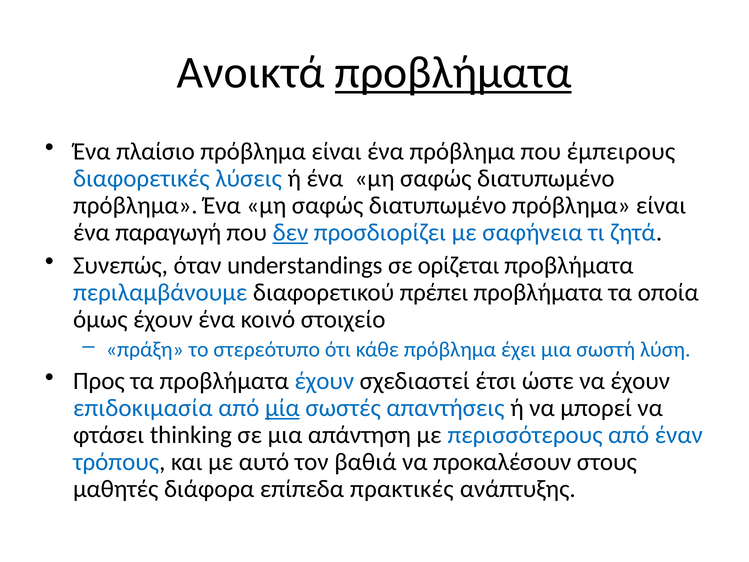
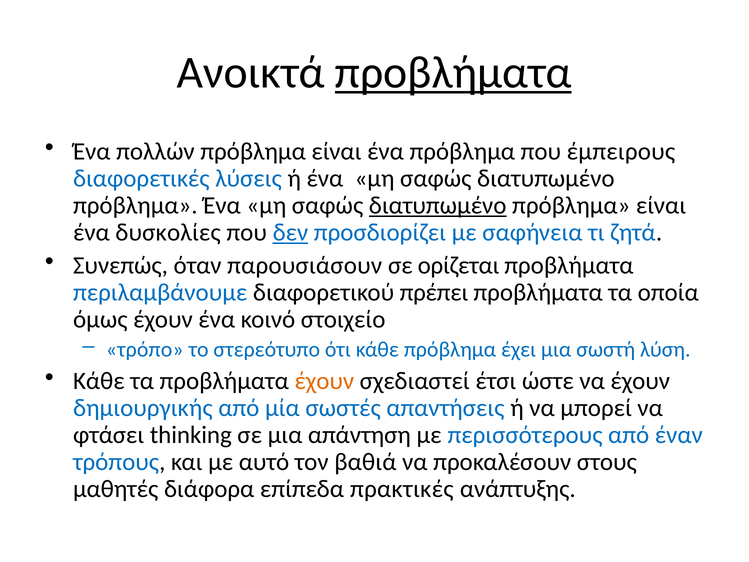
πλαίσιο: πλαίσιο -> πολλών (155, 152)
διατυπωμένο underline: none -> present (438, 205)
παραγωγή: παραγωγή -> δυσκολίες (168, 232)
understandings: understandings -> παρουσιάσουν (305, 265)
πράξη: πράξη -> τρόπο (145, 349)
Προς: Προς -> Κάθε (99, 381)
έχουν colour: blue -> orange (324, 381)
επιδοκιμασία: επιδοκιμασία -> δημιουργικής (143, 408)
μία underline: present -> none (282, 408)
